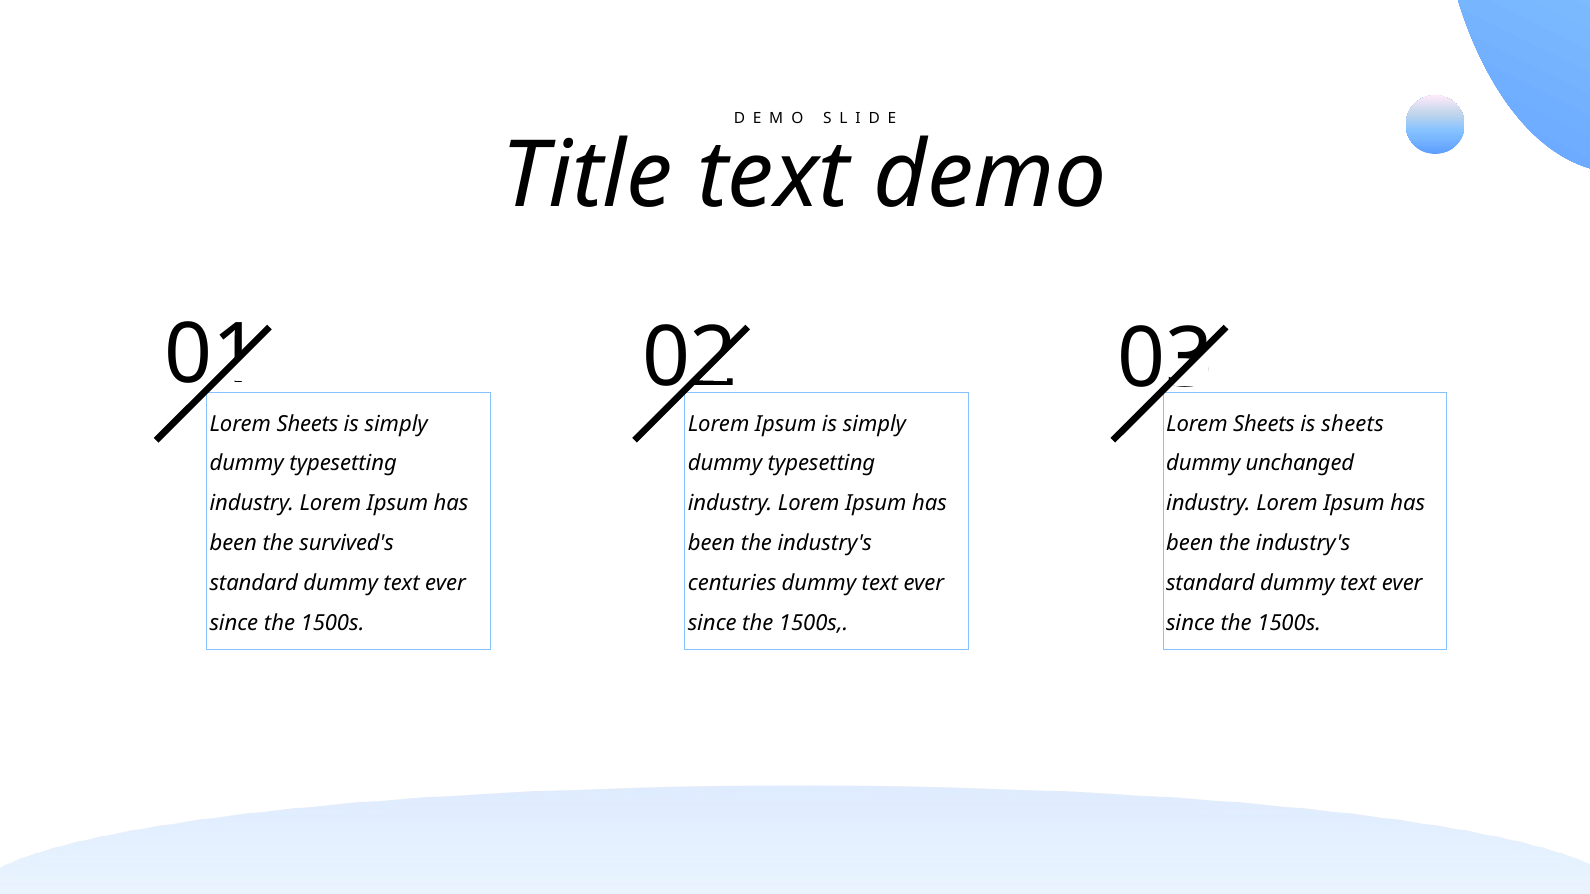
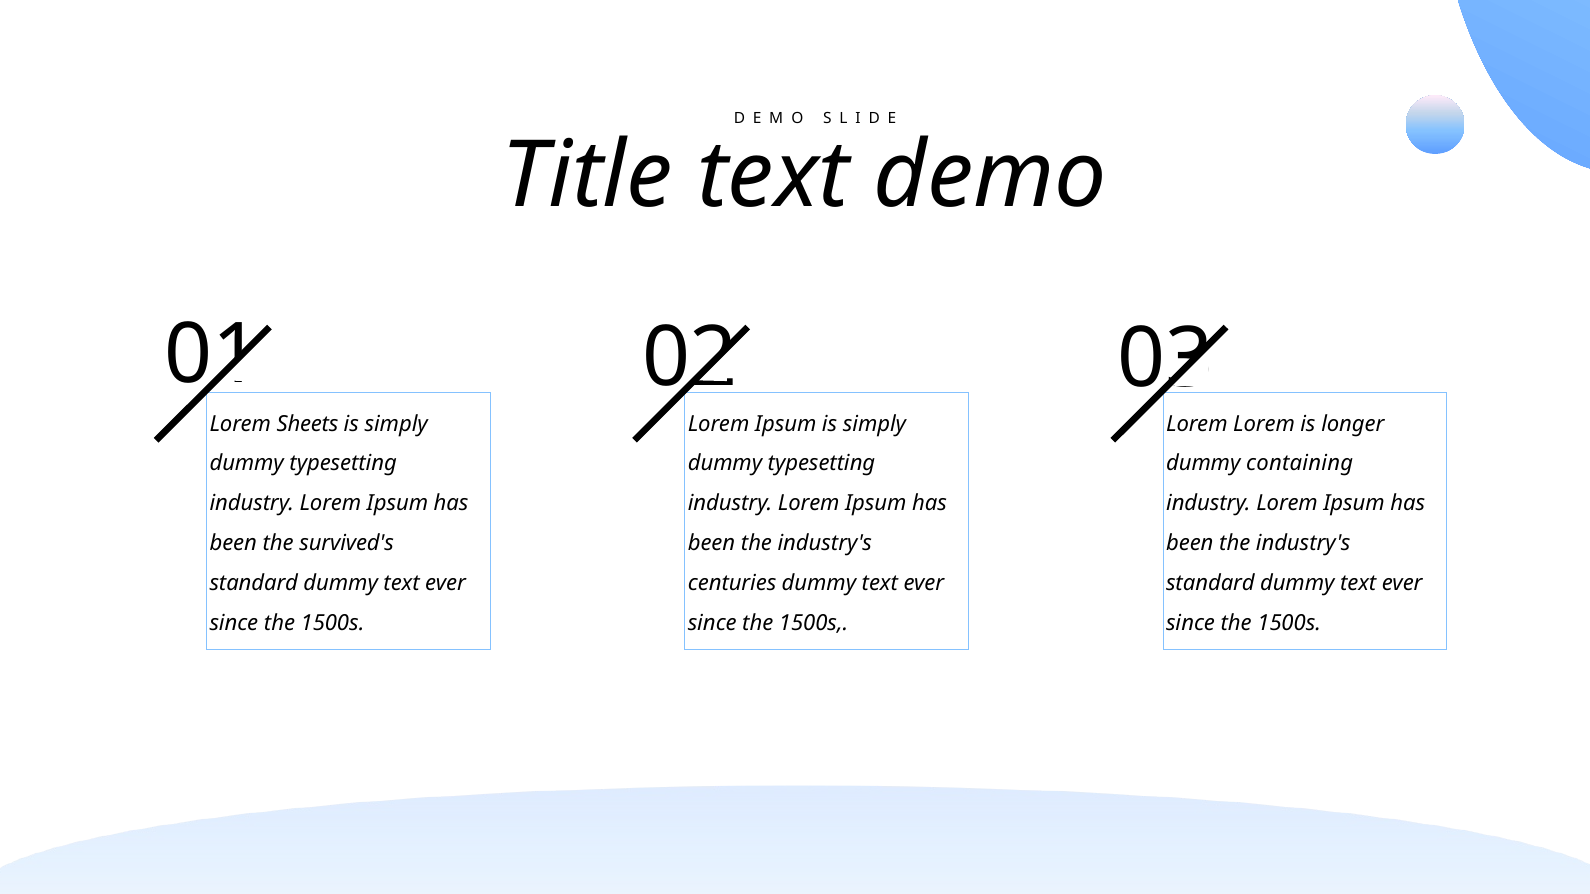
Sheets: Sheets -> Lorem (1264, 424)
is sheets: sheets -> longer (1353, 424)
unchanged: unchanged -> containing (1300, 464)
